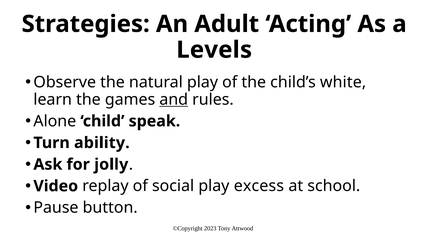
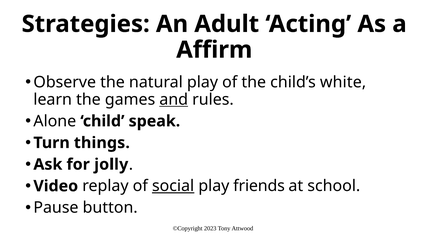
Levels: Levels -> Affirm (214, 50)
ability: ability -> things (102, 143)
social underline: none -> present (173, 187)
excess: excess -> friends (259, 187)
